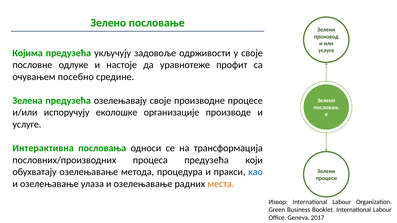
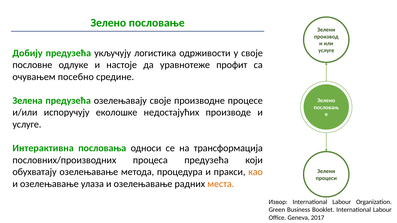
Којима: Којима -> Добију (27, 53)
задовоље: задовоље -> логистика (155, 53)
организације: организације -> недостајућих (171, 113)
као colour: blue -> orange (256, 172)
